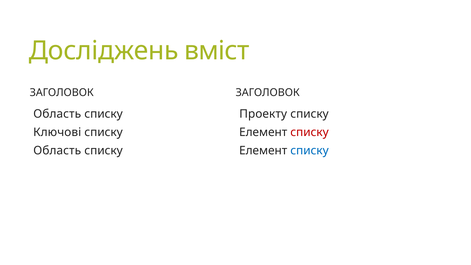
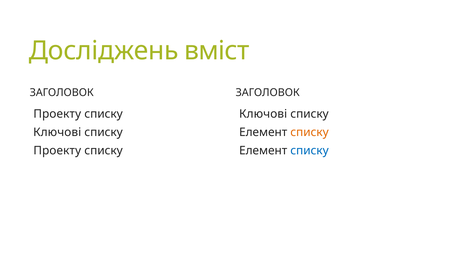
Проекту: Проекту -> Ключові (263, 114)
Область: Область -> Проекту (57, 114)
списку colour: red -> orange (310, 132)
Область: Область -> Проекту (57, 151)
